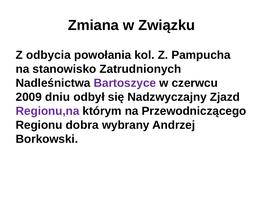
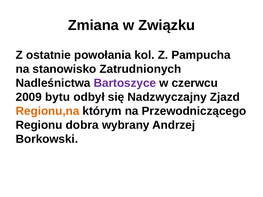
odbycia: odbycia -> ostatnie (48, 55)
dniu: dniu -> bytu (58, 97)
Regionu,na colour: purple -> orange (48, 111)
